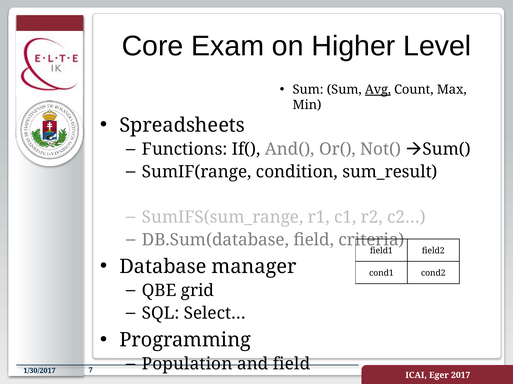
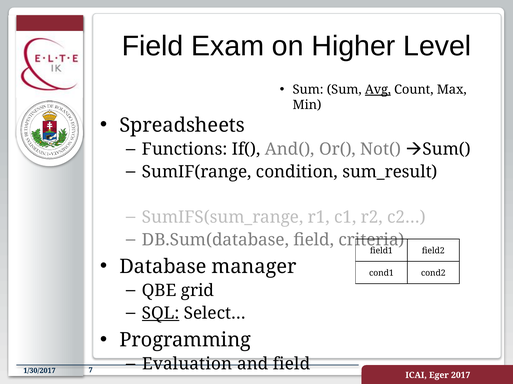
Core: Core -> Field (153, 46)
SQL underline: none -> present (161, 314)
Population: Population -> Evaluation (187, 365)
